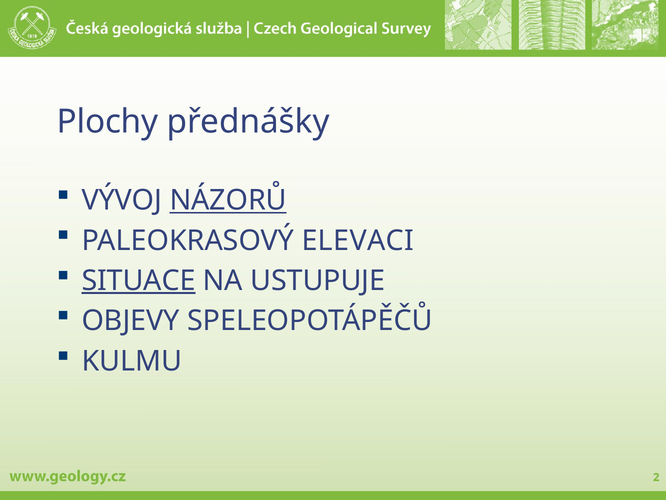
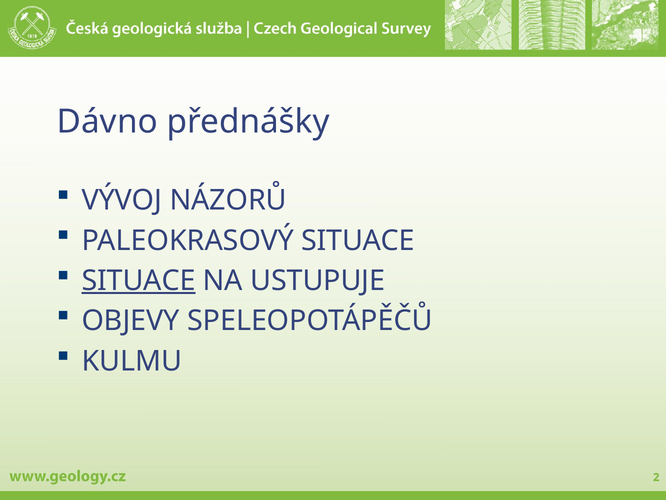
Plochy: Plochy -> Dávno (107, 122)
NÁZORŮ underline: present -> none (228, 200)
PALEOKRASOVÝ ELEVACI: ELEVACI -> SITUACE (358, 240)
